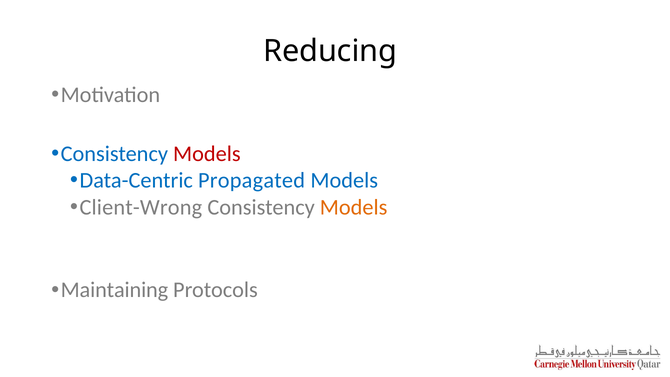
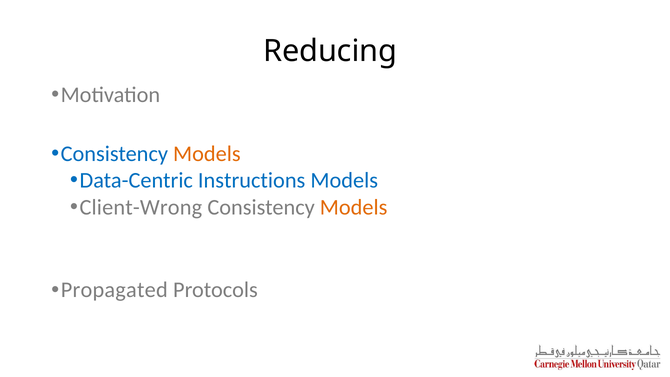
Models colour: red -> orange (207, 154)
Propagated: Propagated -> Instructions (252, 180)
Maintaining: Maintaining -> Propagated (114, 290)
